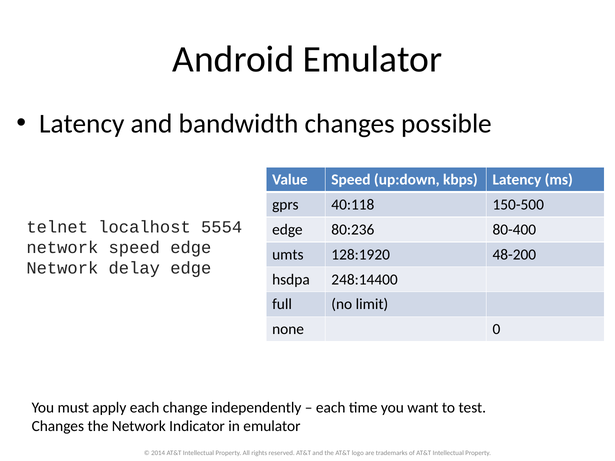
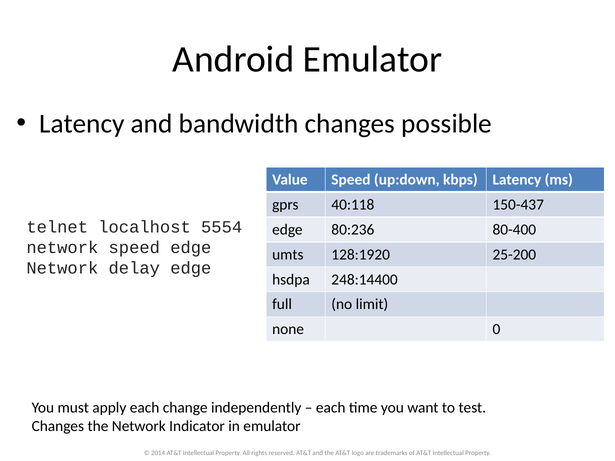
150-500: 150-500 -> 150-437 (518, 205)
48-200: 48-200 -> 25-200 (514, 255)
